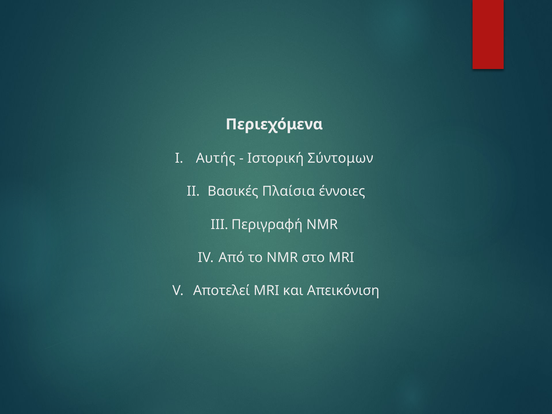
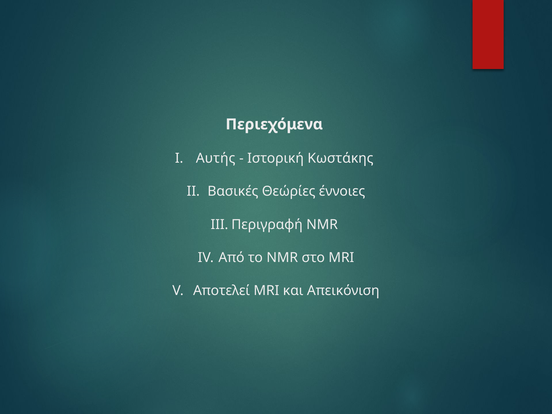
Σύντομων: Σύντομων -> Κωστάκης (340, 158)
Πλαίσια: Πλαίσια -> Θεώρίες (289, 191)
